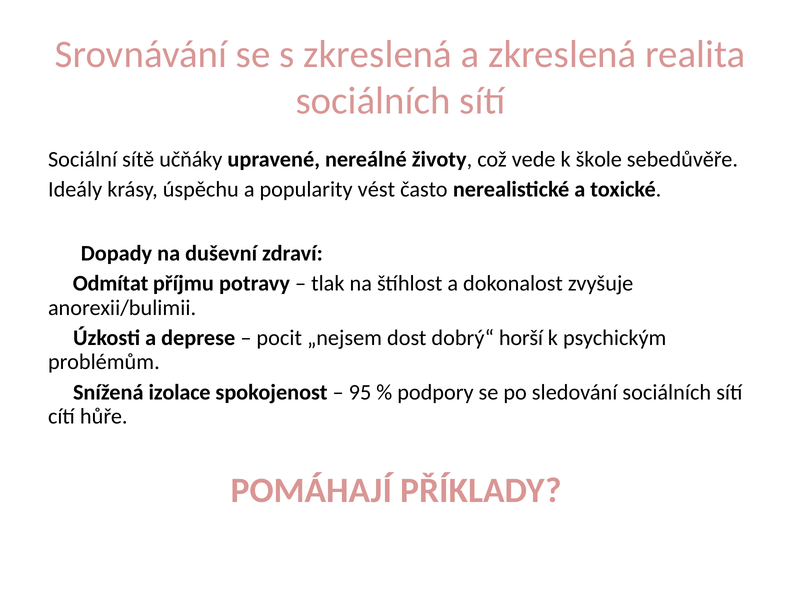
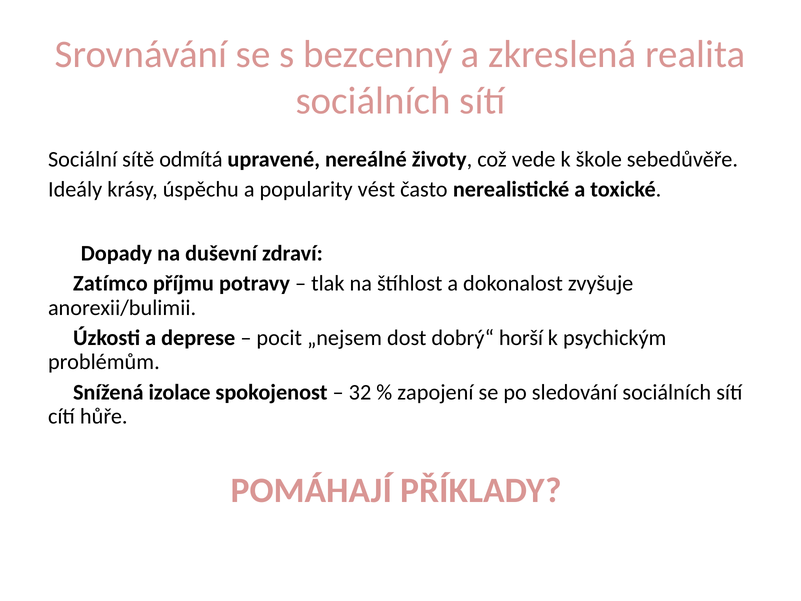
s zkreslená: zkreslená -> bezcenný (378, 54)
učňáky: učňáky -> odmítá (191, 159)
Odmítat: Odmítat -> Zatímco (110, 284)
95: 95 -> 32 (360, 392)
podpory: podpory -> zapojení (435, 392)
